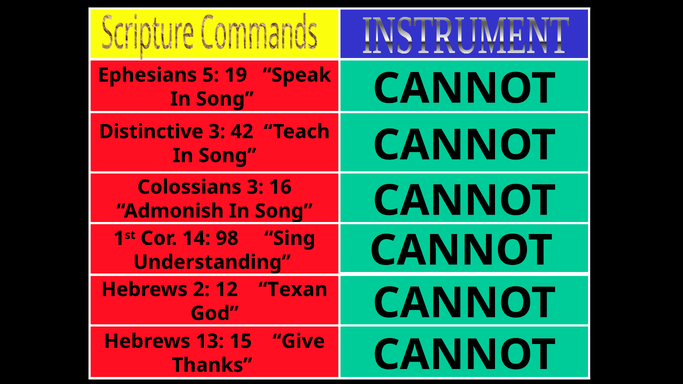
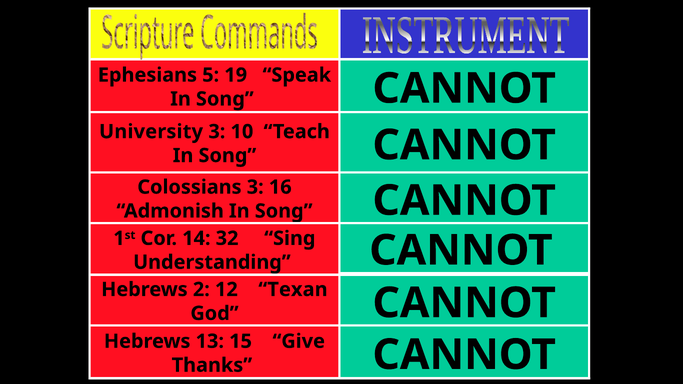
Distinctive: Distinctive -> University (151, 132)
42: 42 -> 10 (242, 132)
98: 98 -> 32 (227, 238)
